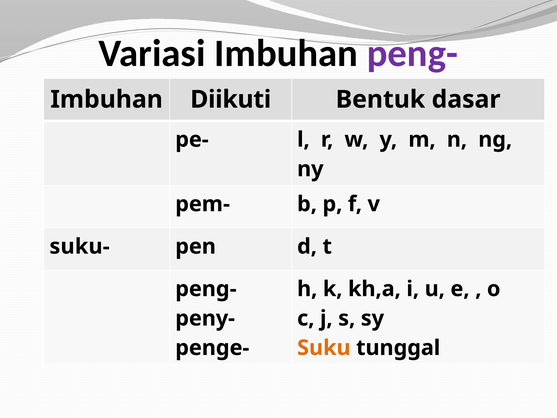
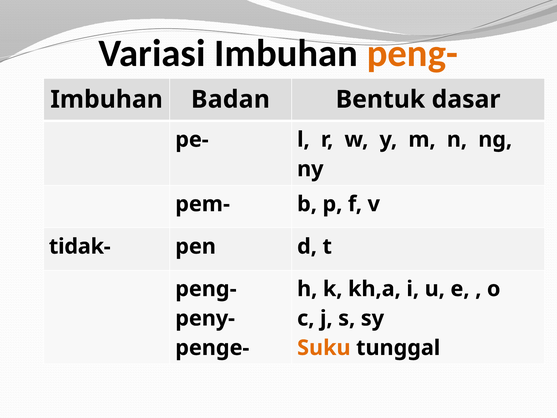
peng- colour: purple -> orange (412, 53)
Diikuti: Diikuti -> Badan (230, 99)
suku-: suku- -> tidak- (80, 246)
